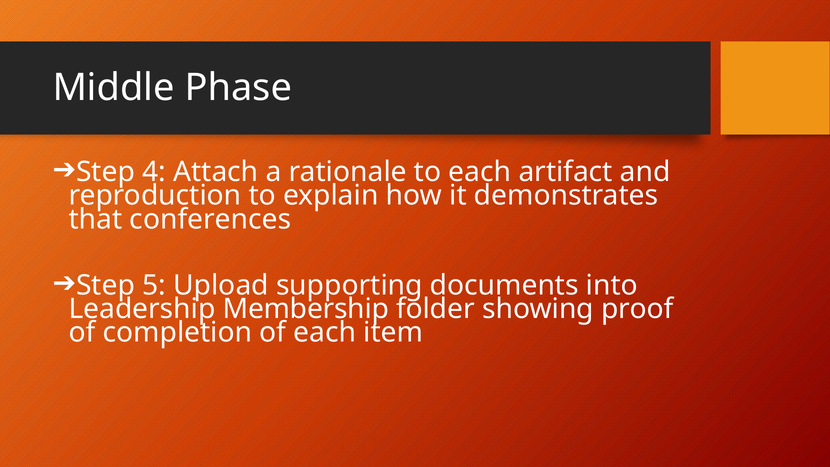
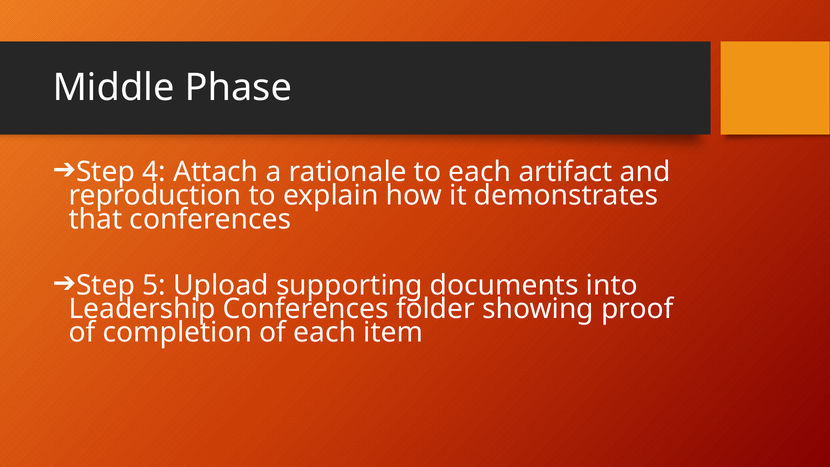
Leadership Membership: Membership -> Conferences (306, 309)
